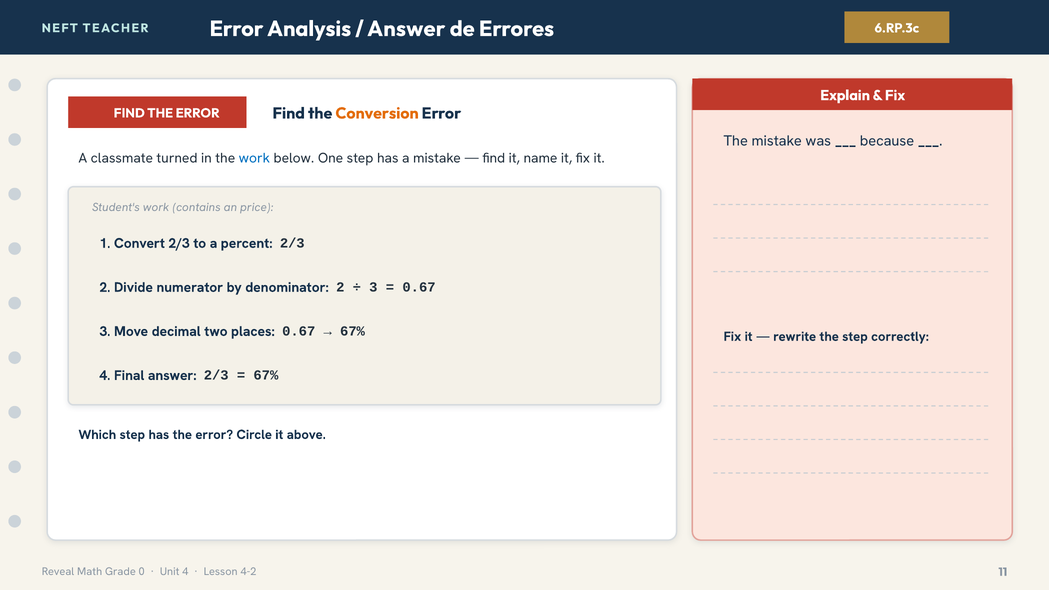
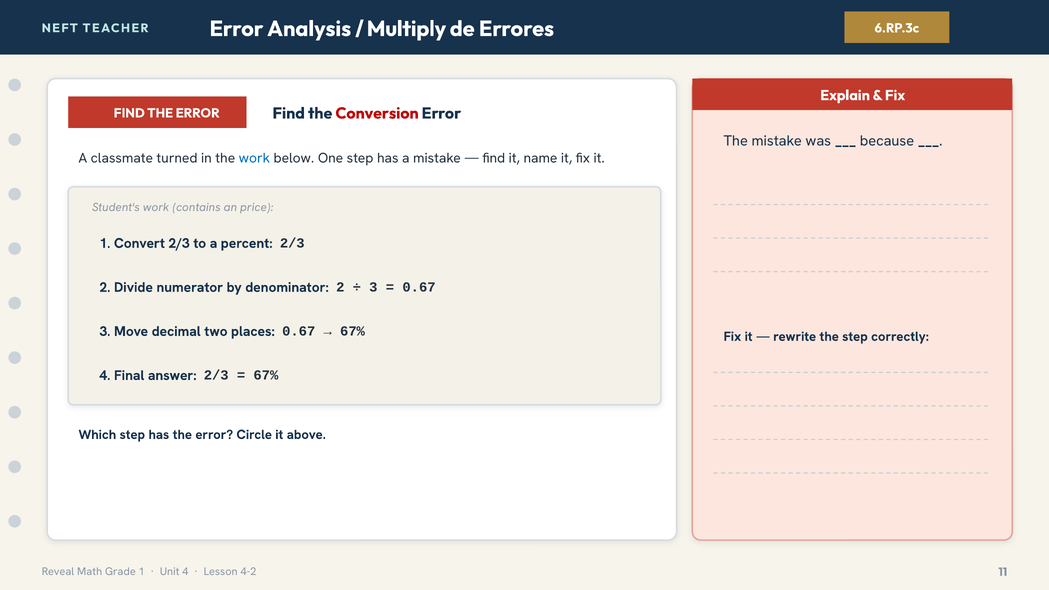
Answer: Answer -> Multiply (407, 29)
Conversion colour: orange -> red (377, 113)
Grade 0: 0 -> 1 (142, 572)
